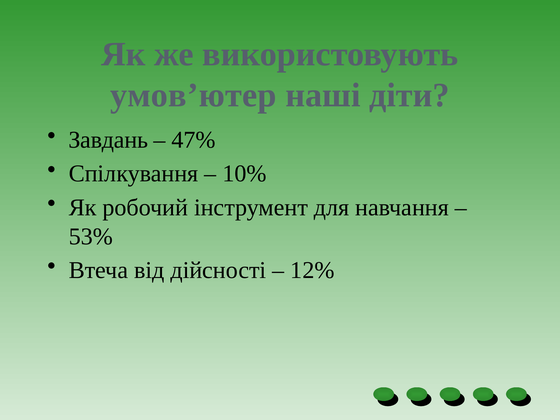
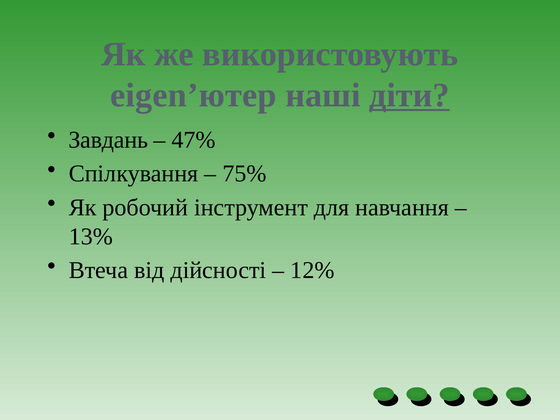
умов’ютер: умов’ютер -> eigen’ютер (193, 95)
діти underline: none -> present (409, 95)
10%: 10% -> 75% (244, 174)
53%: 53% -> 13% (91, 236)
